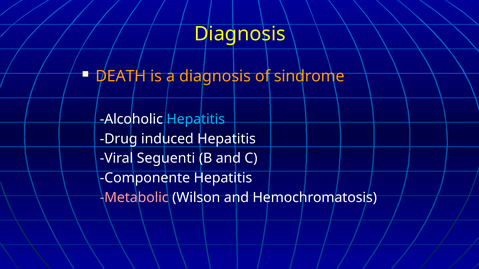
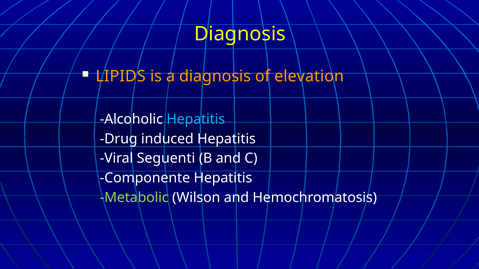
DEATH: DEATH -> LIPIDS (121, 76)
sindrome: sindrome -> elevation (309, 76)
Metabolic colour: pink -> light green (134, 198)
